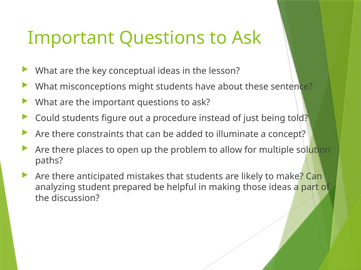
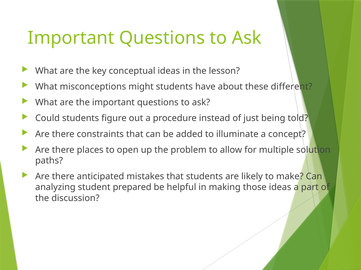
sentence: sentence -> different (292, 87)
